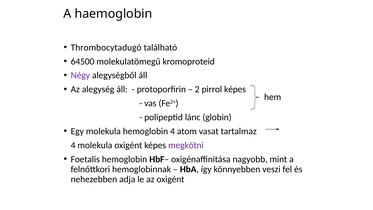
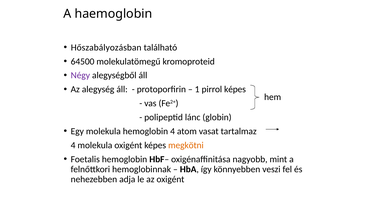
Thrombocytadugó: Thrombocytadugó -> Hőszabályozásban (106, 47)
2: 2 -> 1 (197, 89)
megkötni colour: purple -> orange (186, 145)
